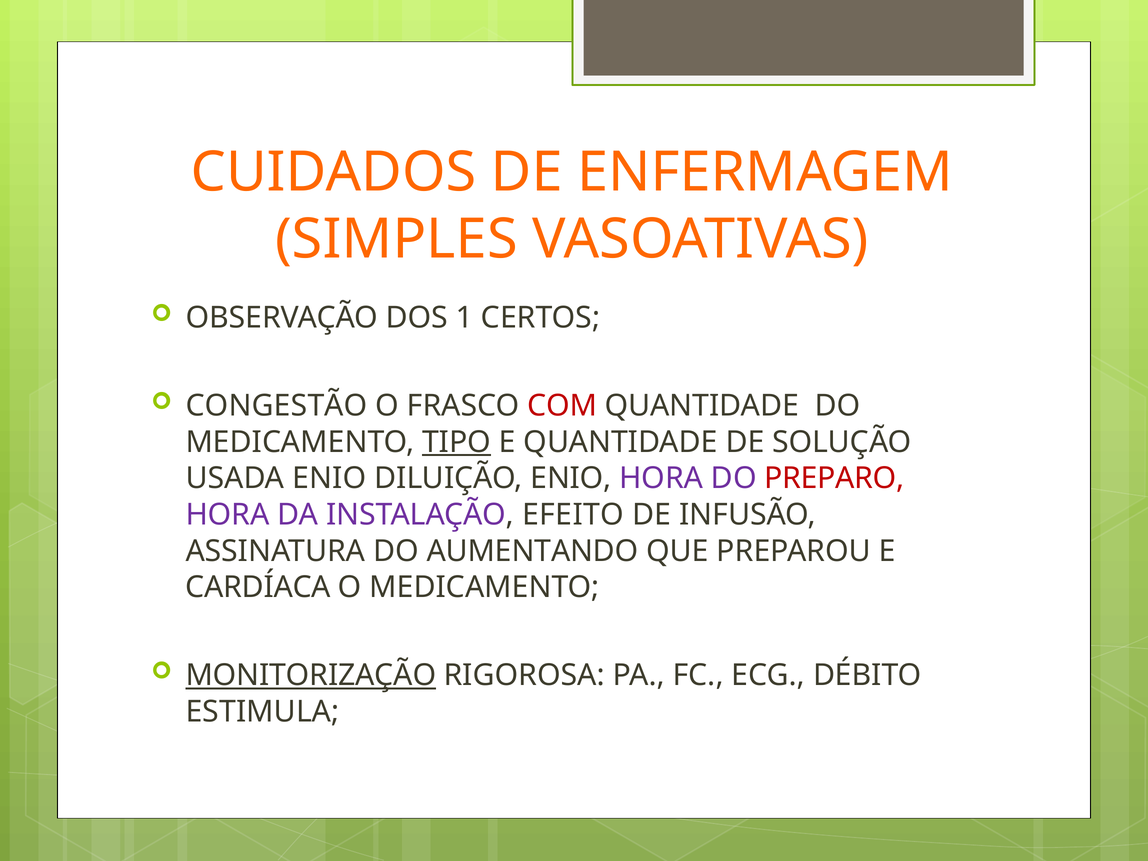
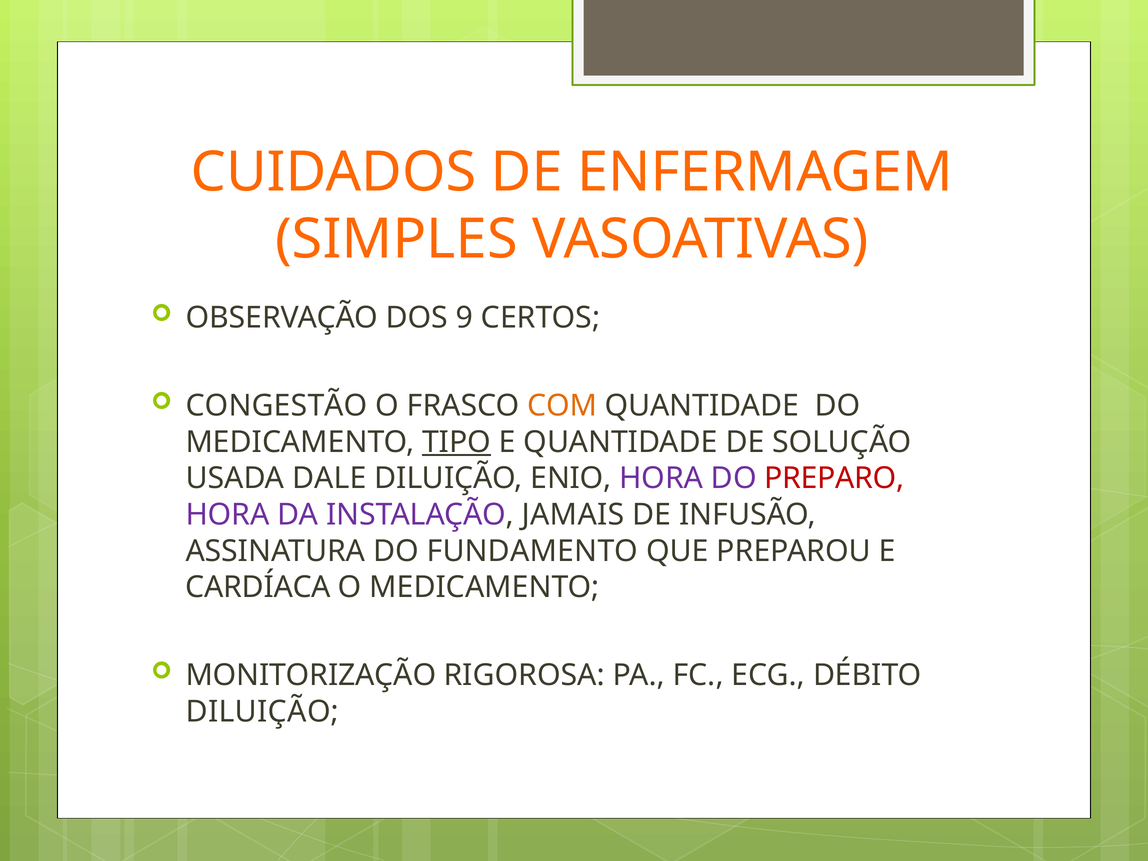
1: 1 -> 9 (464, 318)
COM colour: red -> orange (562, 406)
USADA ENIO: ENIO -> DALE (329, 478)
EFEITO: EFEITO -> JAMAIS (573, 515)
AUMENTANDO: AUMENTANDO -> FUNDAMENTO (532, 551)
MONITORIZAÇÃO underline: present -> none (311, 675)
ESTIMULA: ESTIMULA -> DILUIÇÃO (262, 712)
